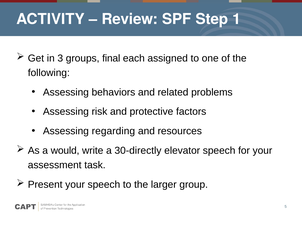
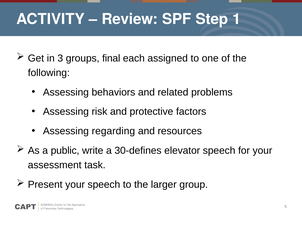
would: would -> public (65, 151)
30-directly: 30-directly -> 30-defines (138, 151)
